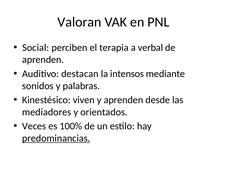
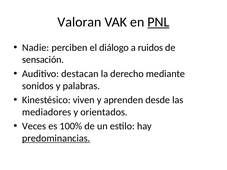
PNL underline: none -> present (158, 22)
Social: Social -> Nadie (36, 48)
terapia: terapia -> diálogo (114, 48)
verbal: verbal -> ruidos (150, 48)
aprenden: aprenden -> sensación (43, 60)
intensos: intensos -> derecho (127, 74)
